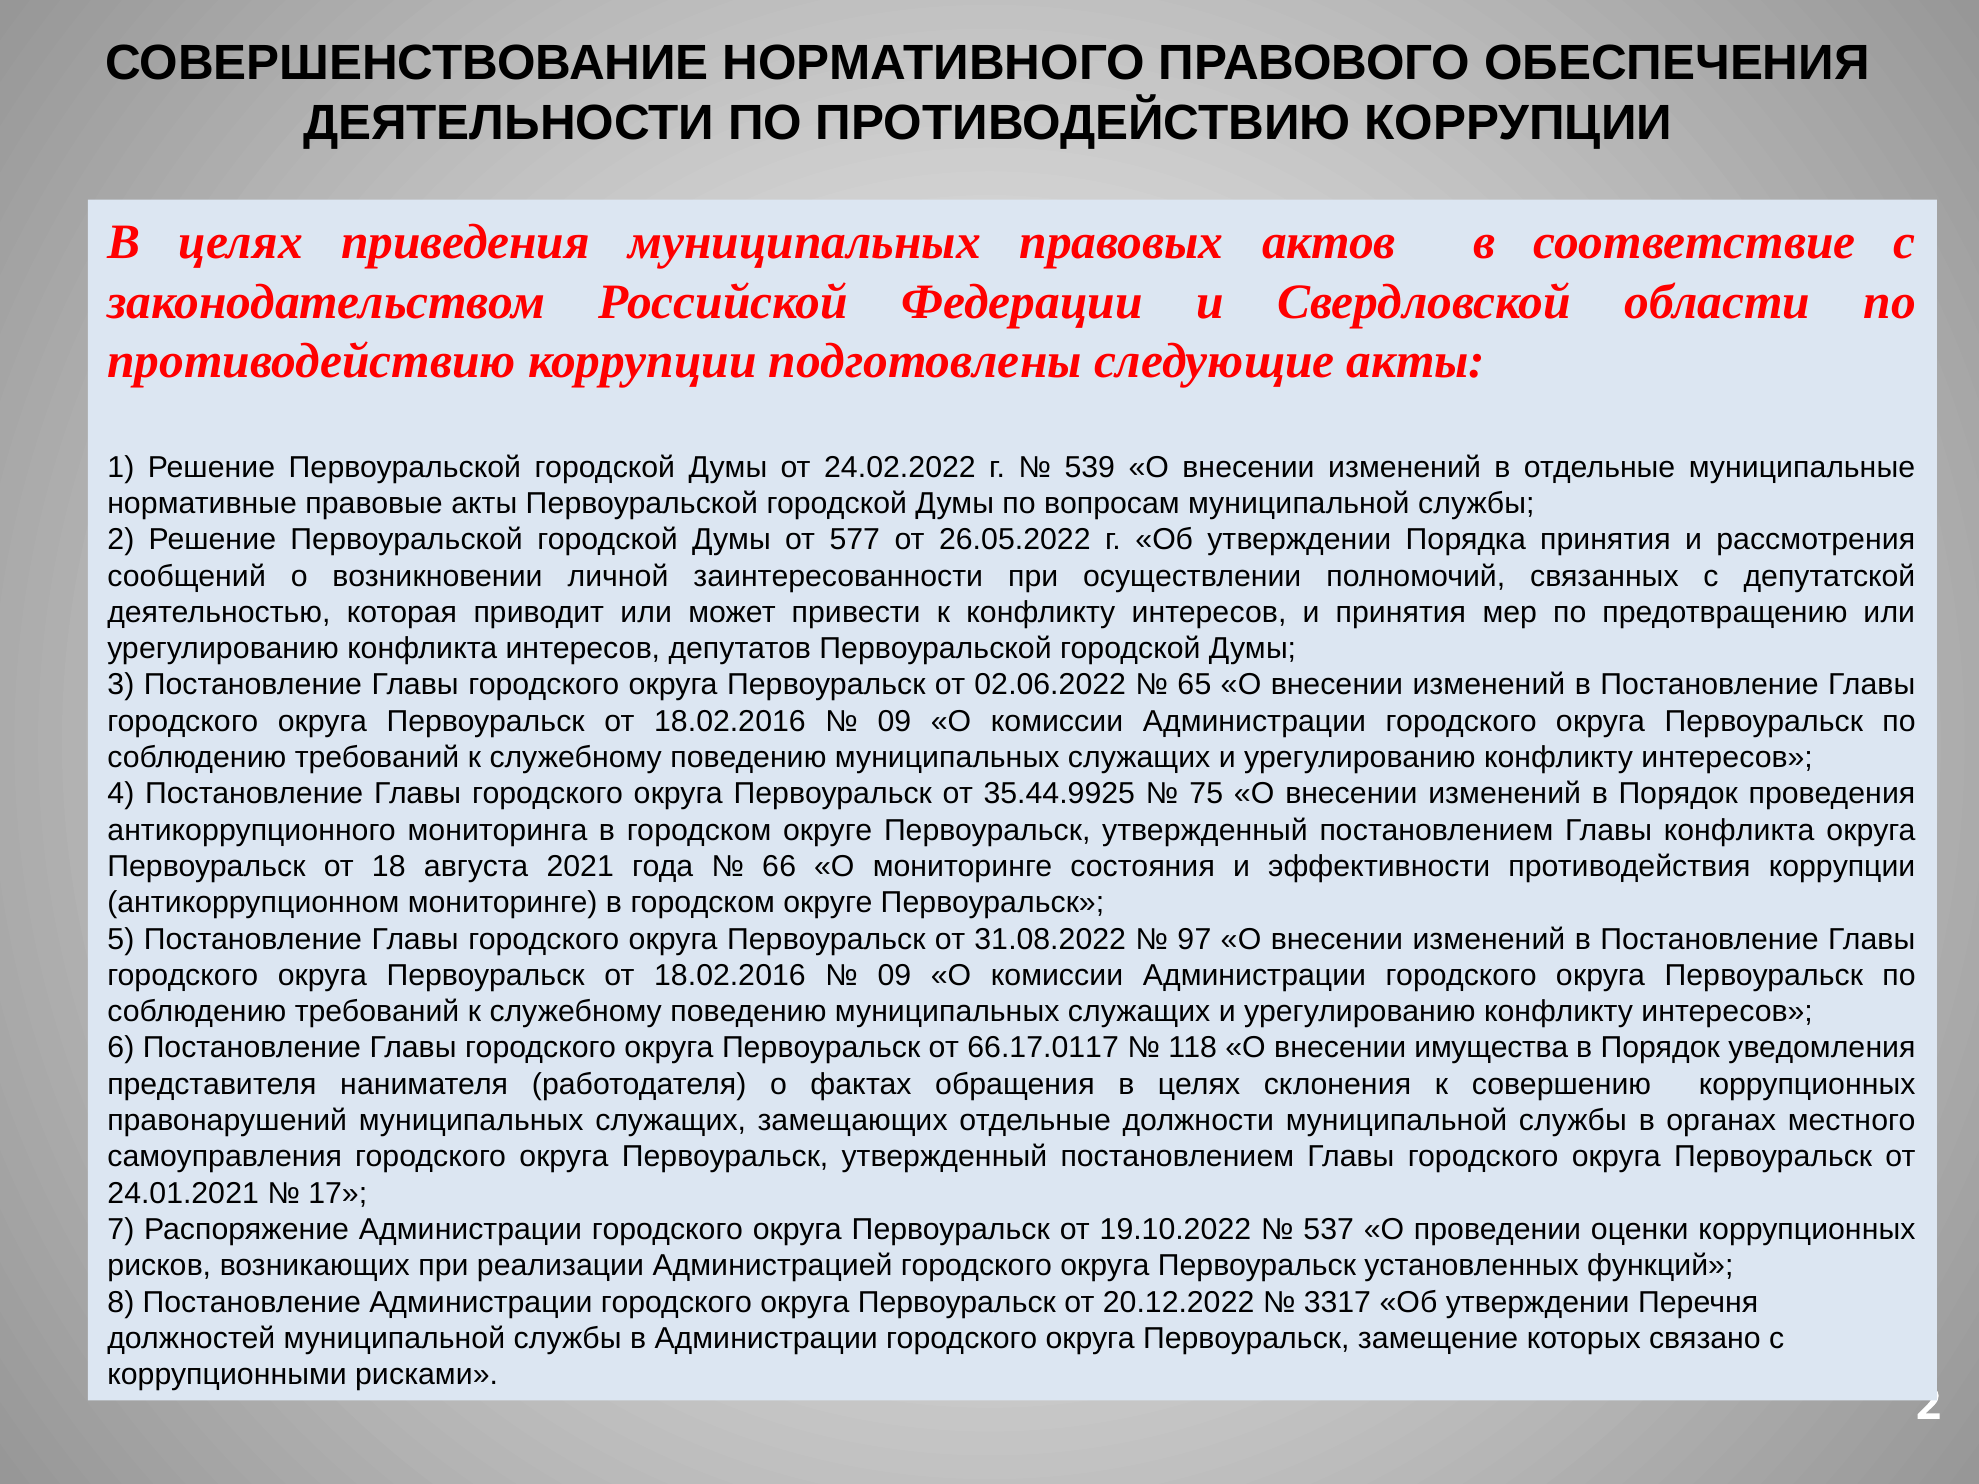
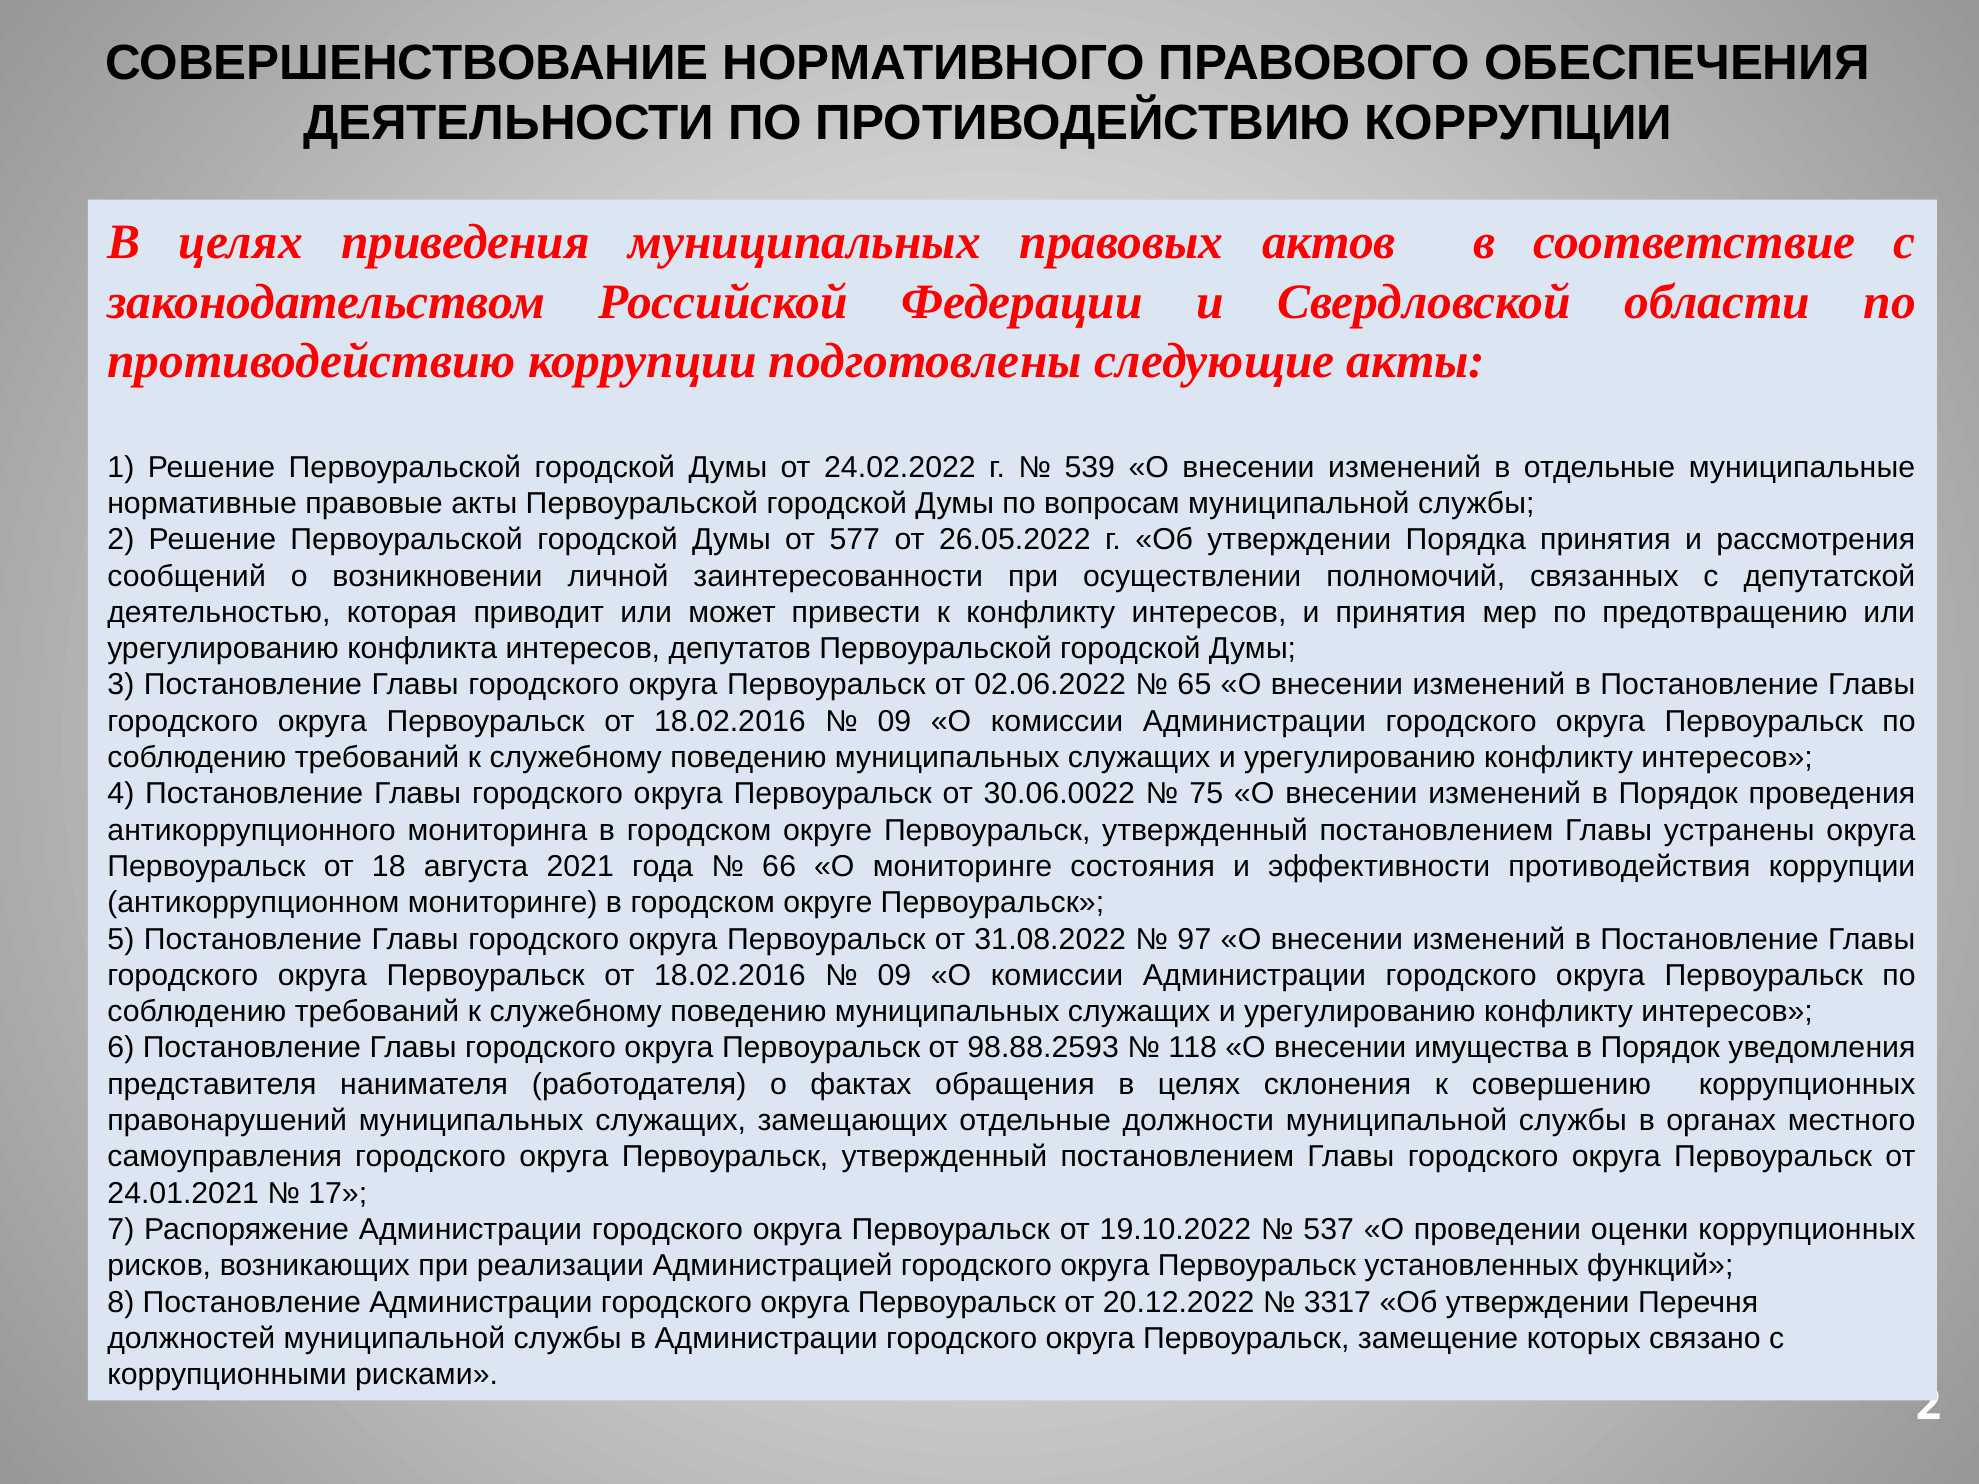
35.44.9925: 35.44.9925 -> 30.06.0022 (1059, 794)
Главы конфликта: конфликта -> устранены (1739, 830)
66.17.0117: 66.17.0117 -> 98.88.2593 (1043, 1048)
